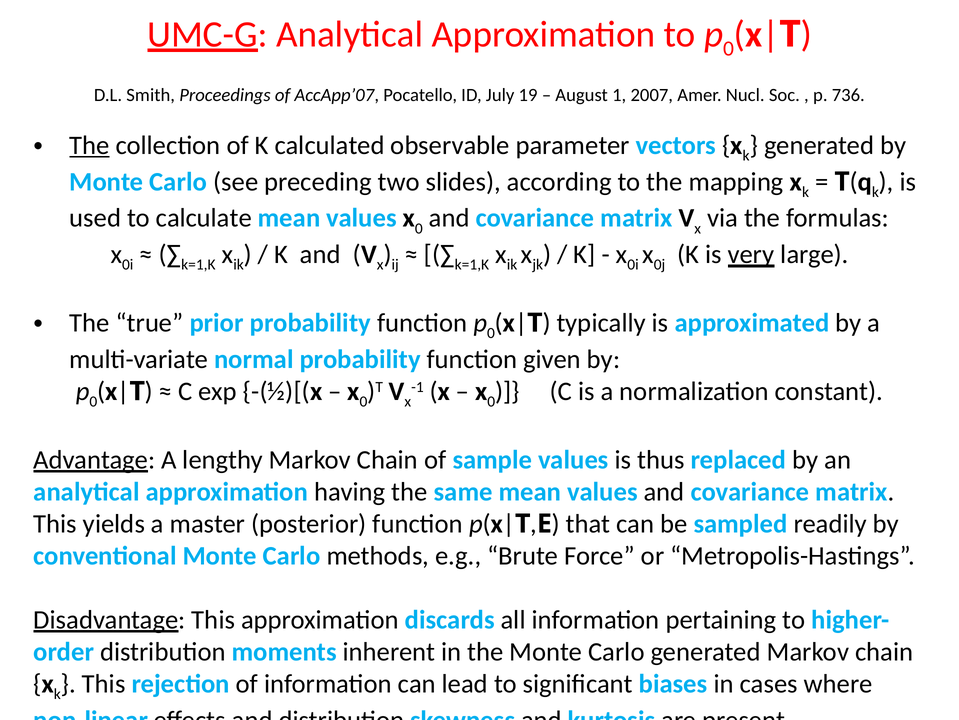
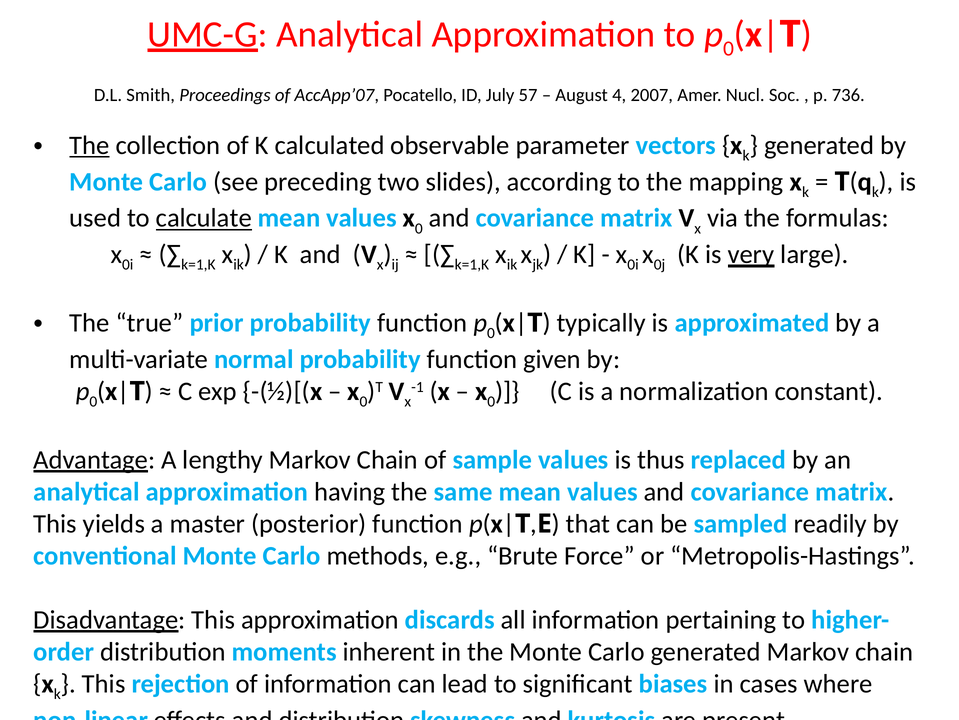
19: 19 -> 57 (528, 95)
1: 1 -> 4 (619, 95)
calculate underline: none -> present (204, 218)
